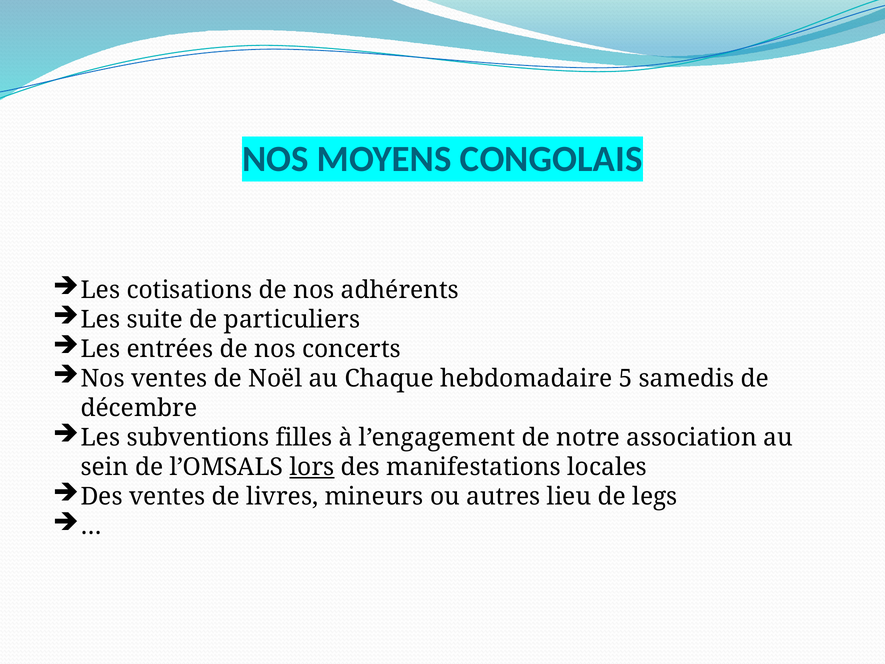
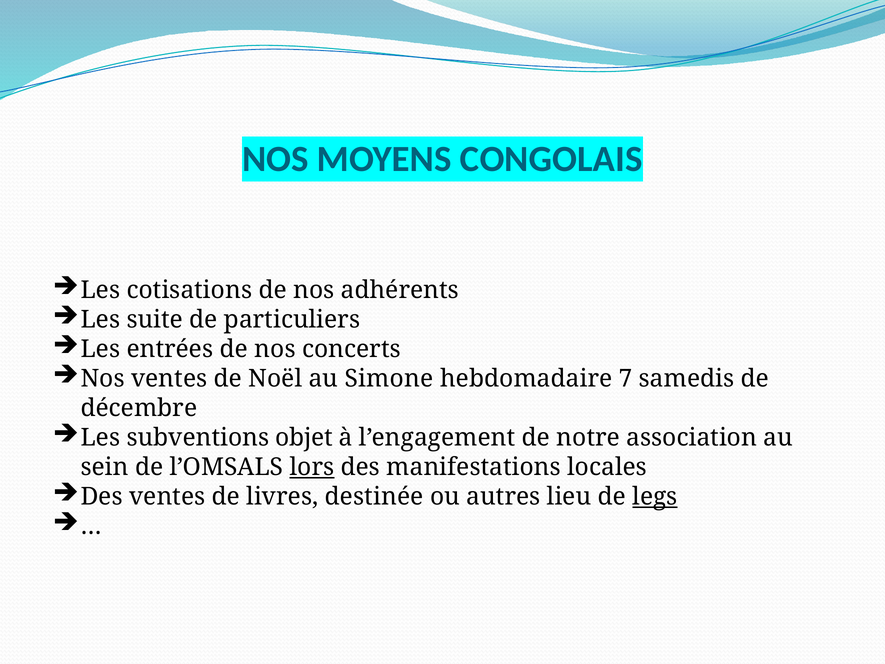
Chaque: Chaque -> Simone (389, 379)
5: 5 -> 7 (626, 379)
filles: filles -> objet (304, 438)
mineurs: mineurs -> destinée (374, 497)
legs underline: none -> present (655, 497)
